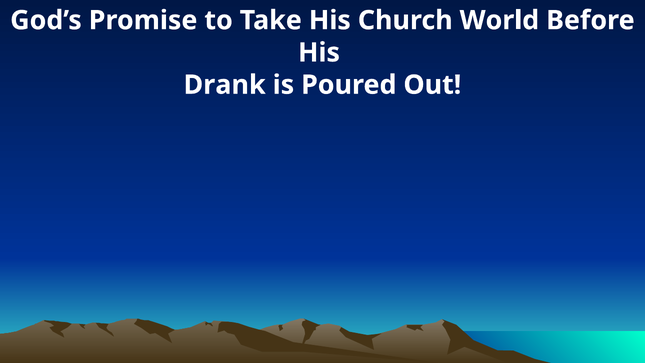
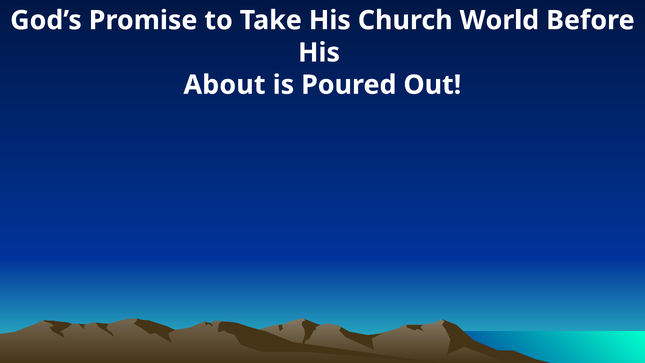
Drank: Drank -> About (225, 85)
